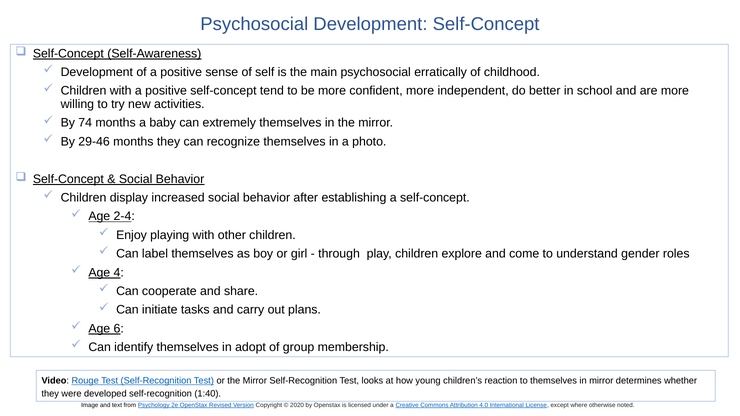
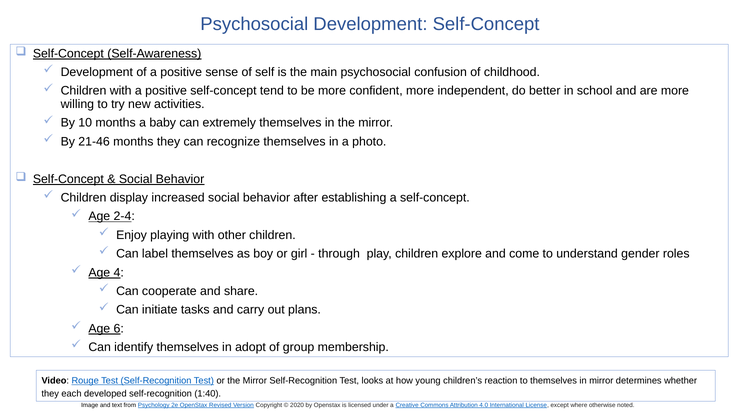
erratically: erratically -> confusion (441, 72)
74: 74 -> 10 (85, 123)
29-46: 29-46 -> 21-46 (94, 142)
were: were -> each (71, 394)
